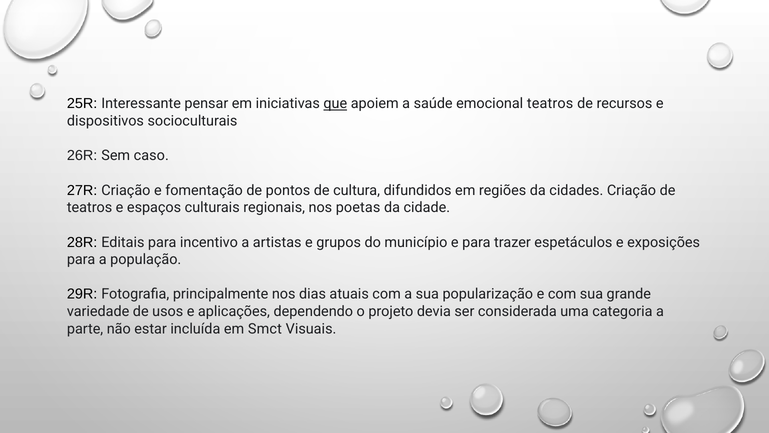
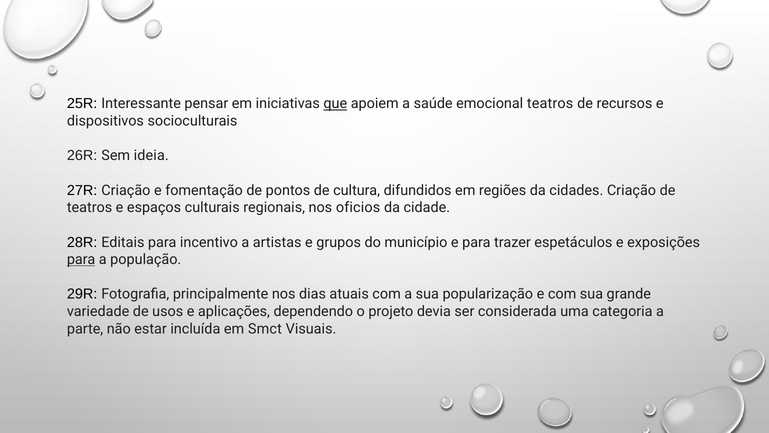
caso: caso -> ideia (151, 156)
poetas: poetas -> oficios (358, 207)
para underline: none -> present (81, 259)
